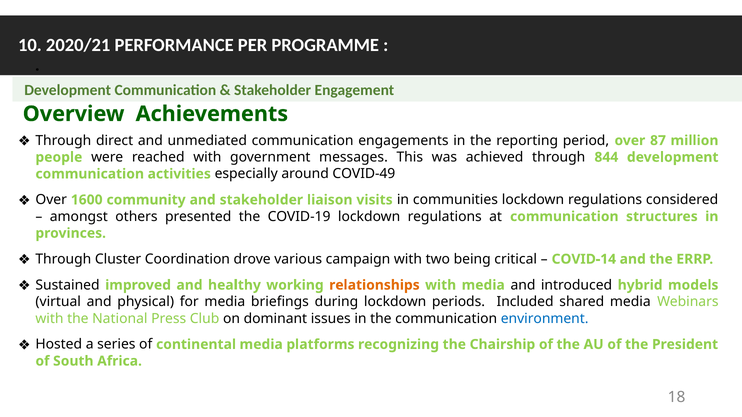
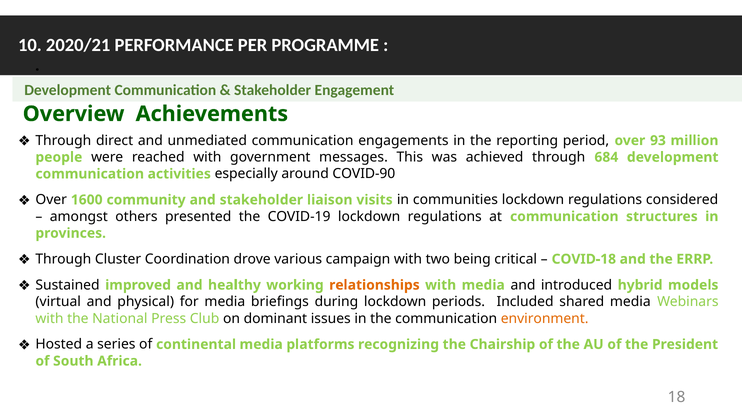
87: 87 -> 93 (658, 141)
844: 844 -> 684 (606, 157)
COVID-49: COVID-49 -> COVID-90 (364, 174)
COVID-14: COVID-14 -> COVID-18 (584, 259)
environment colour: blue -> orange (545, 319)
